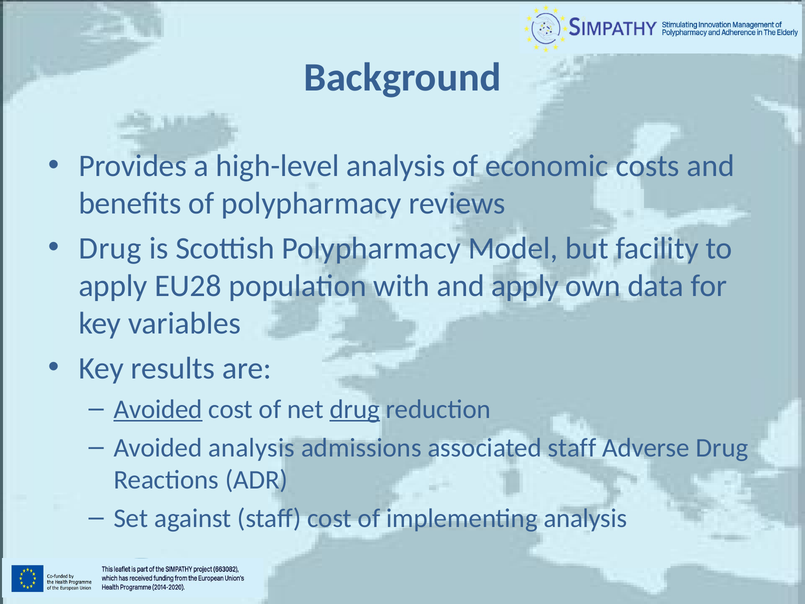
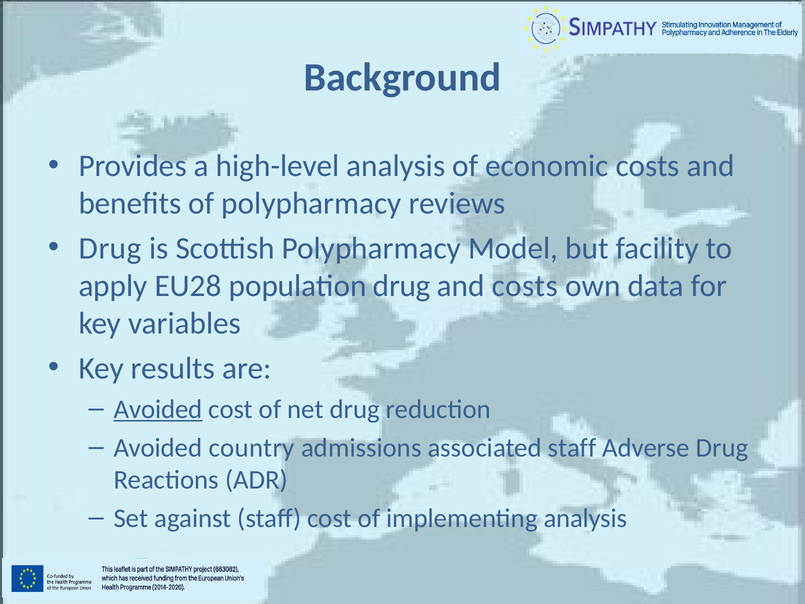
population with: with -> drug (402, 286)
and apply: apply -> costs (525, 286)
drug underline: present -> none (355, 409)
Avoided analysis: analysis -> country (252, 447)
